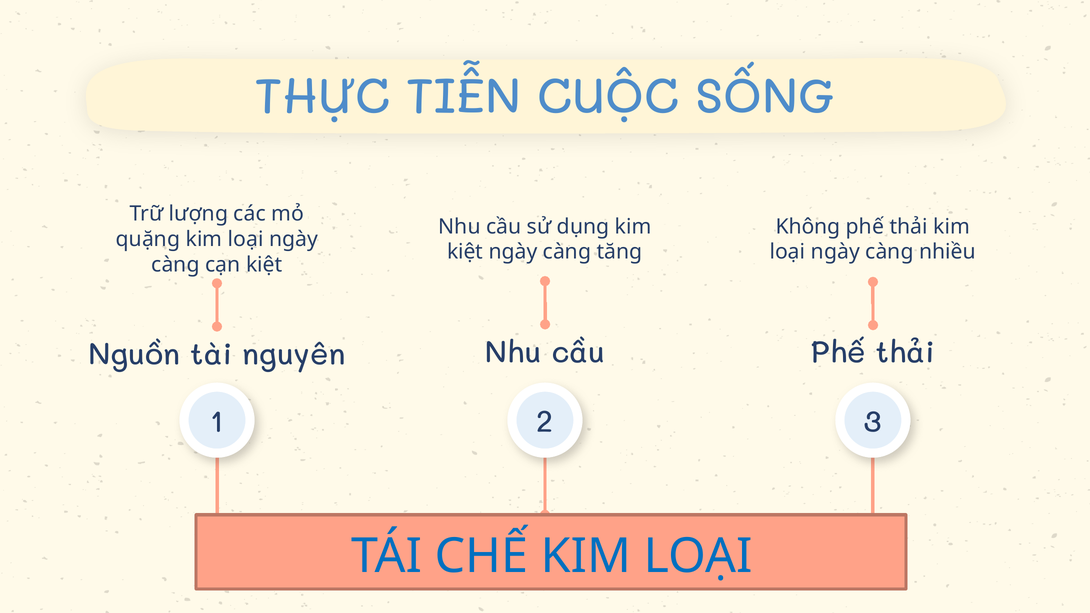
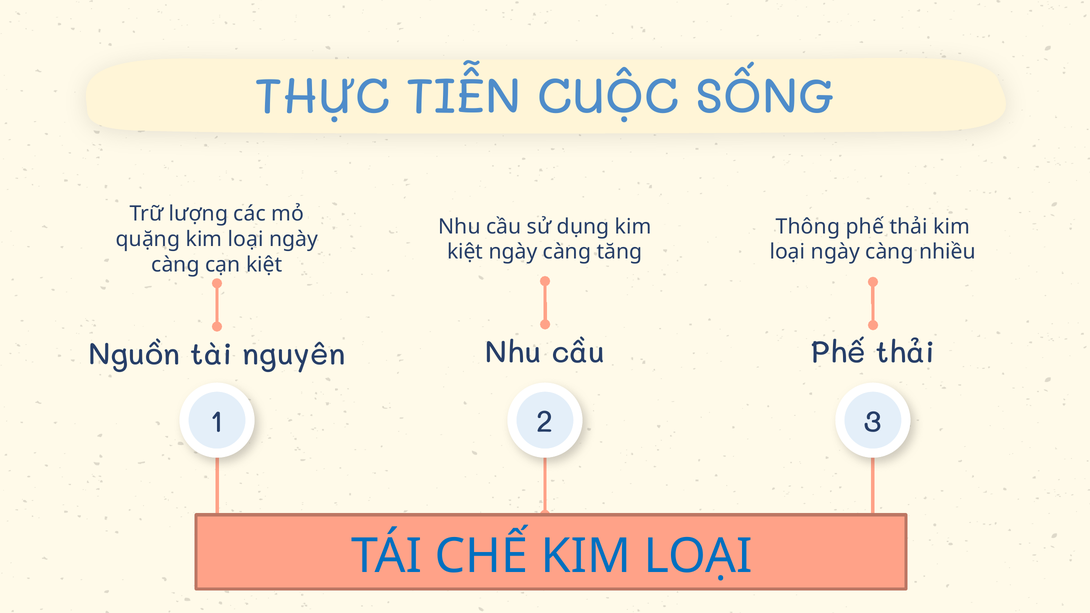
Không: Không -> Thông (808, 227)
